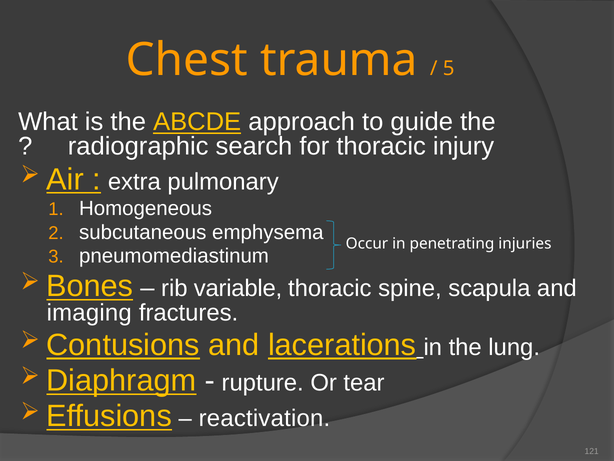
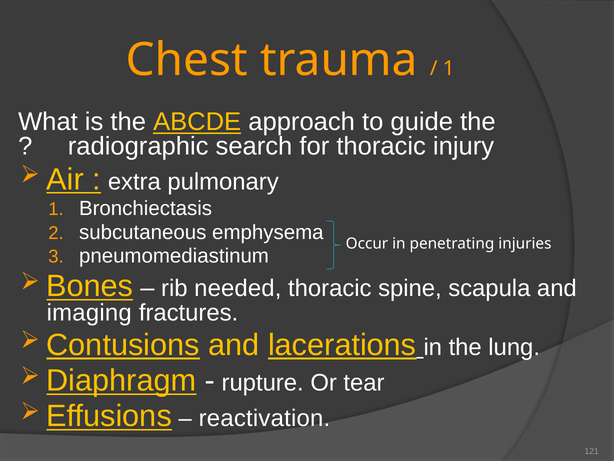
5: 5 -> 1 (449, 68)
Homogeneous: Homogeneous -> Bronchiectasis (146, 208)
variable: variable -> needed (238, 288)
